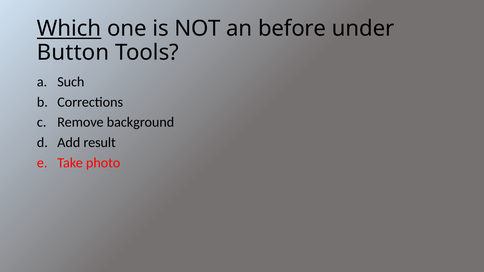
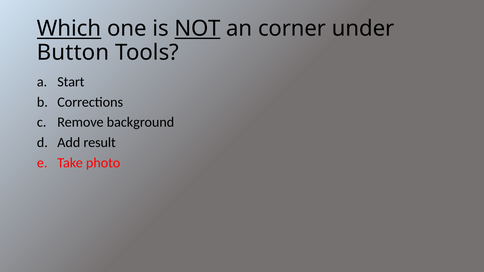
NOT underline: none -> present (198, 29)
before: before -> corner (292, 29)
Such: Such -> Start (71, 82)
